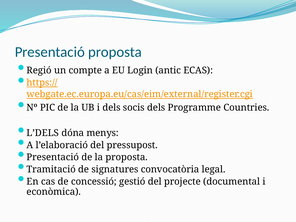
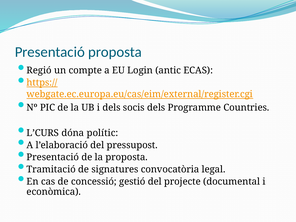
L’DELS: L’DELS -> L’CURS (43, 133)
menys: menys -> polític (102, 133)
